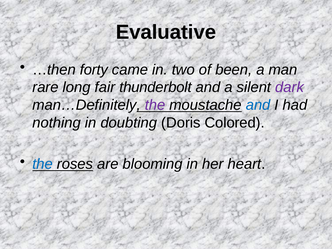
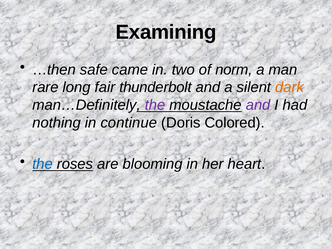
Evaluative: Evaluative -> Examining (166, 32)
forty: forty -> safe (94, 70)
been: been -> norm (234, 70)
dark colour: purple -> orange (290, 87)
and colour: blue -> purple (258, 105)
doubting: doubting -> continue (129, 123)
